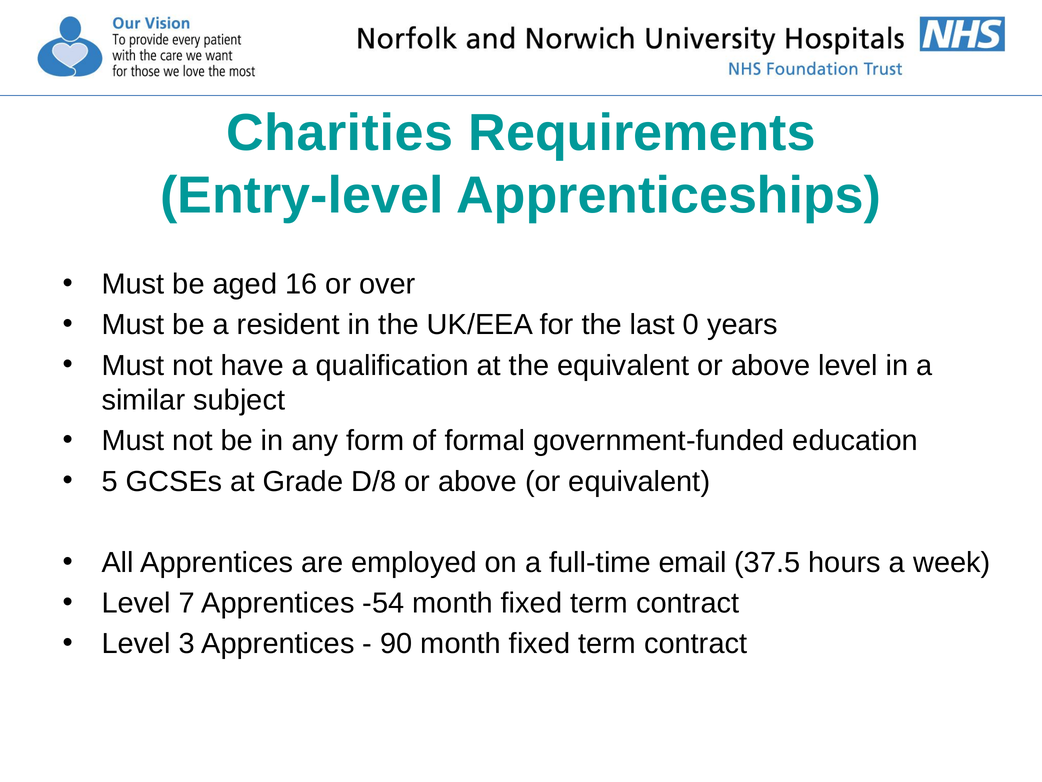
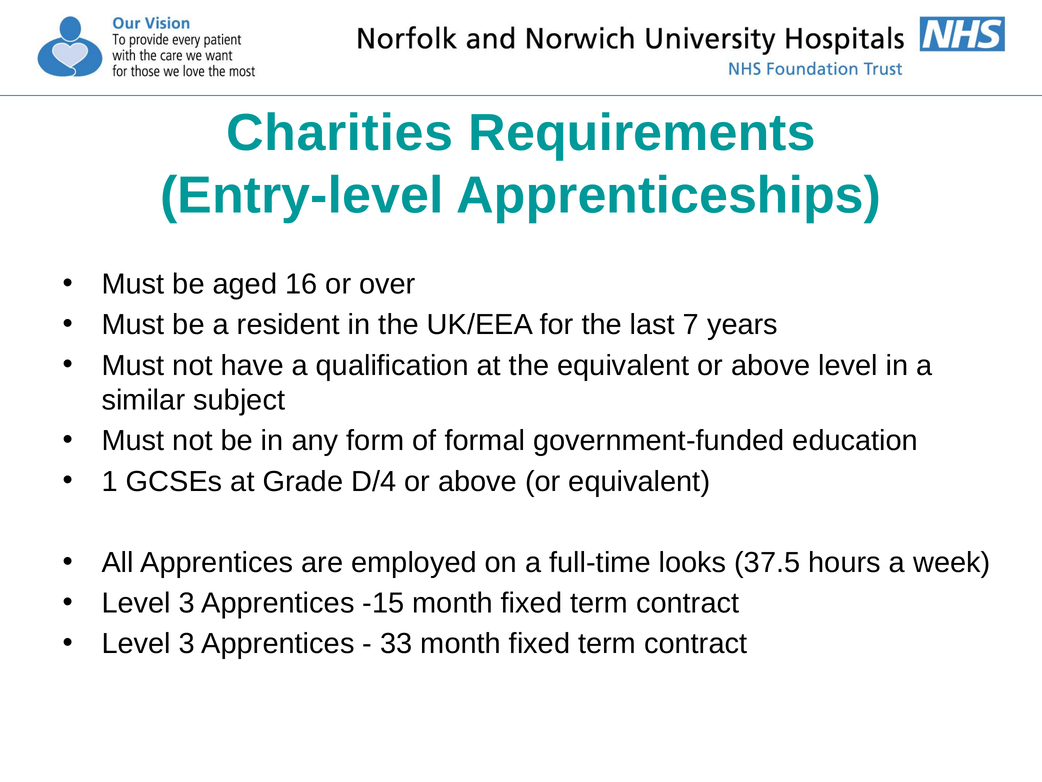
0: 0 -> 7 (691, 325)
5: 5 -> 1 (110, 481)
D/8: D/8 -> D/4 (374, 481)
email: email -> looks (693, 562)
7: 7 -> 3 (187, 603)
-54: -54 -> -15 (383, 603)
90: 90 -> 33 (396, 643)
